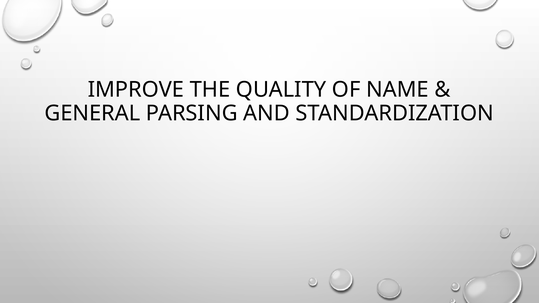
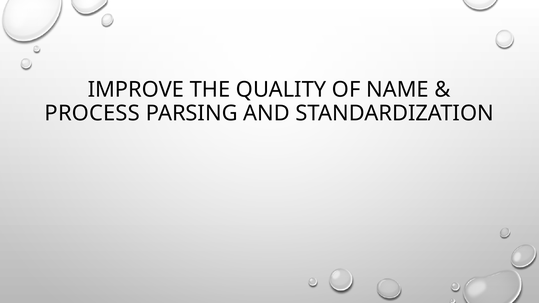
GENERAL: GENERAL -> PROCESS (92, 113)
